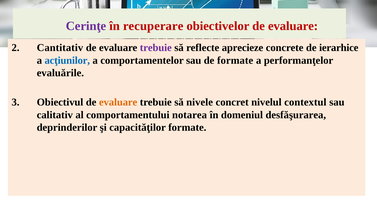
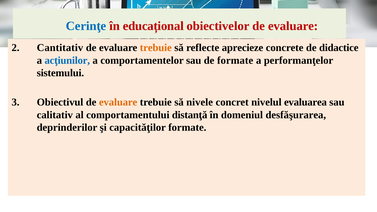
Cerinţe colour: purple -> blue (86, 26)
recuperare: recuperare -> educațional (153, 26)
trebuie colour: purple -> orange (156, 48)
ierarhice: ierarhice -> didactice (339, 48)
evaluările: evaluările -> sistemului (60, 73)
contextul: contextul -> evaluarea (305, 102)
notarea: notarea -> distanţă (190, 115)
